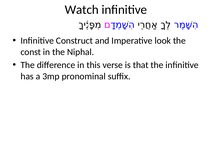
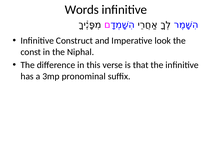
Watch: Watch -> Words (82, 10)
